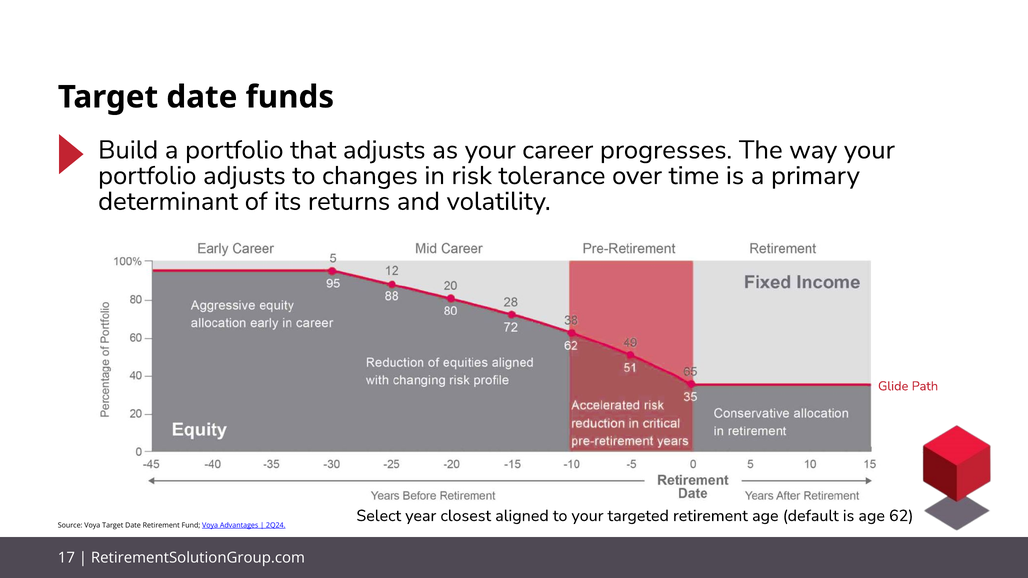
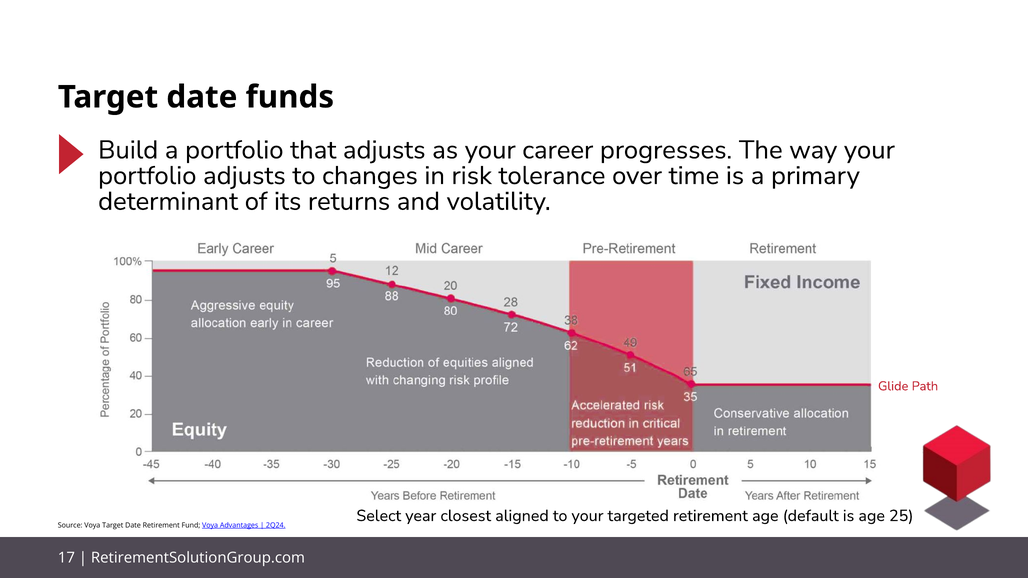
62: 62 -> 25 (901, 516)
